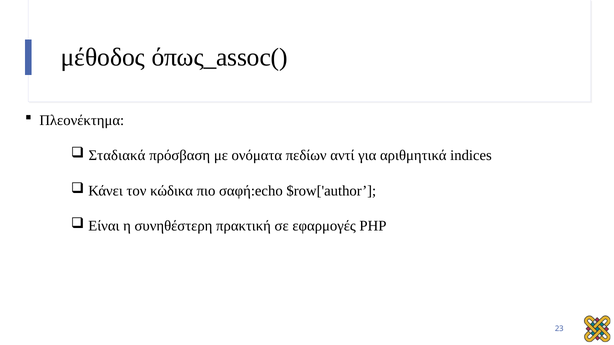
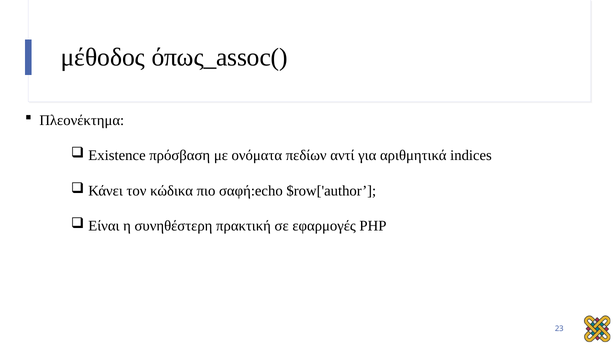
Σταδιακά: Σταδιακά -> Existence (117, 156)
